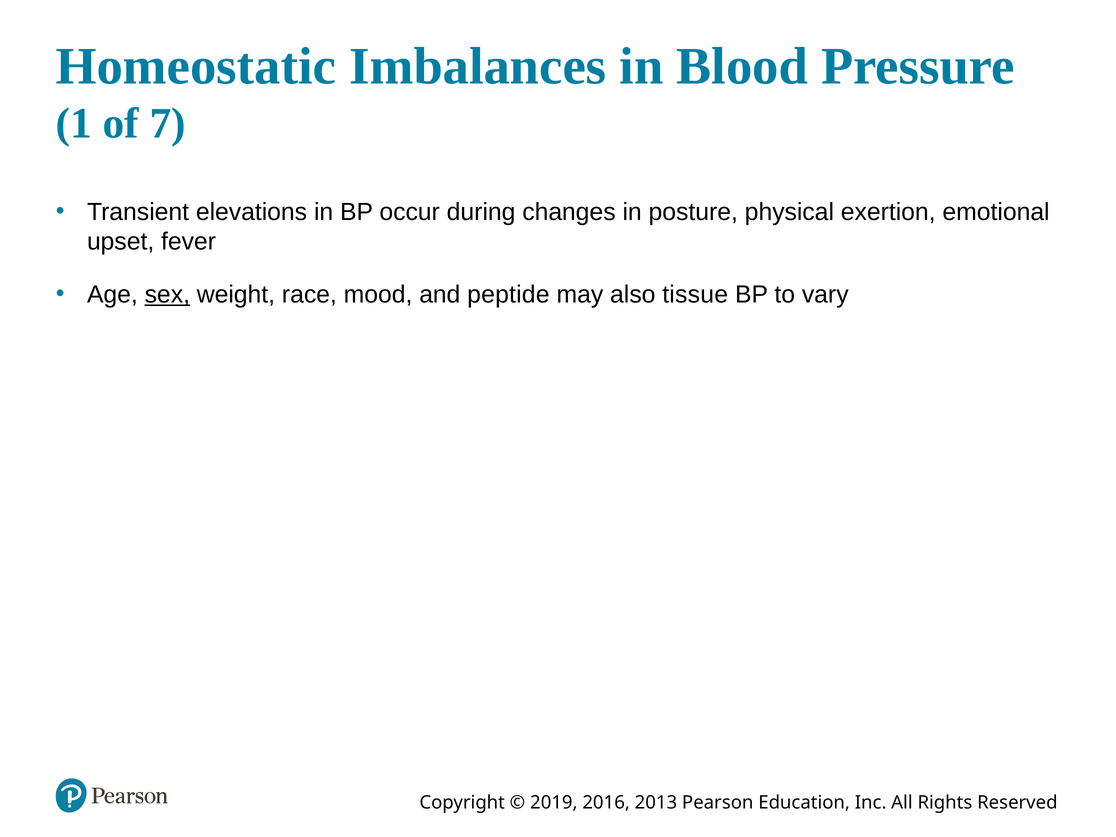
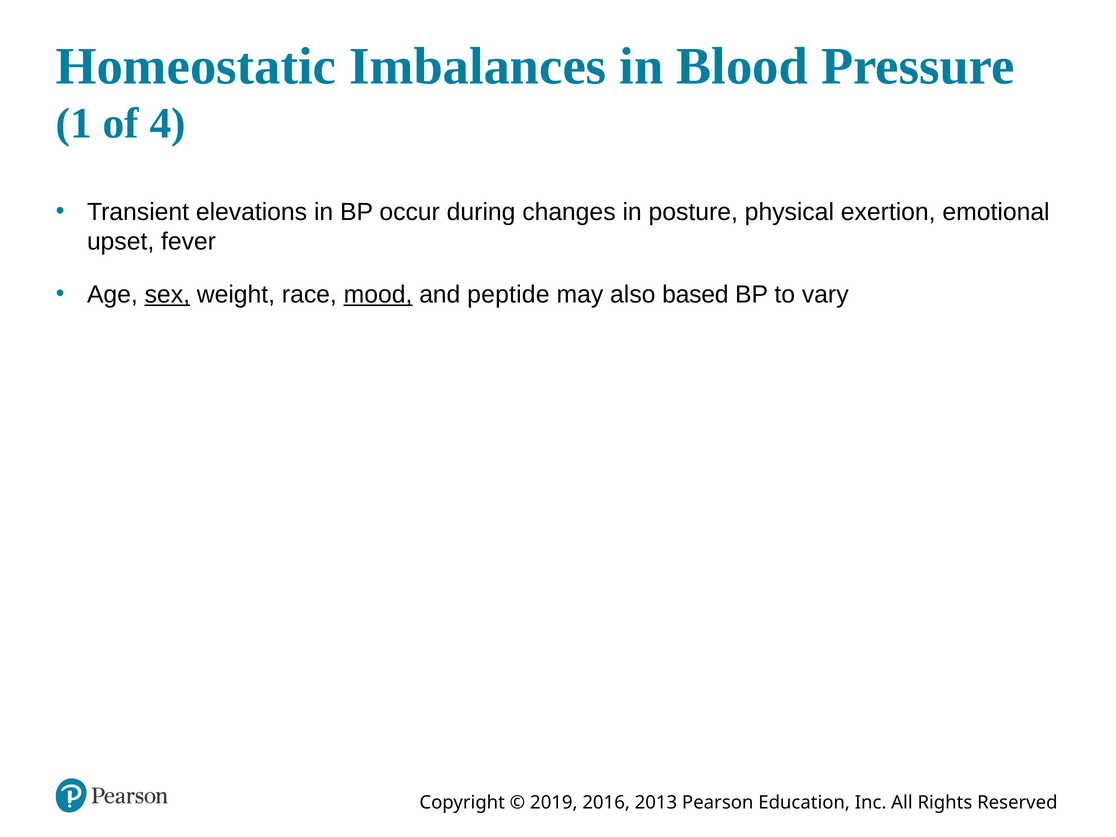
7: 7 -> 4 (168, 124)
mood underline: none -> present (378, 295)
tissue: tissue -> based (695, 295)
